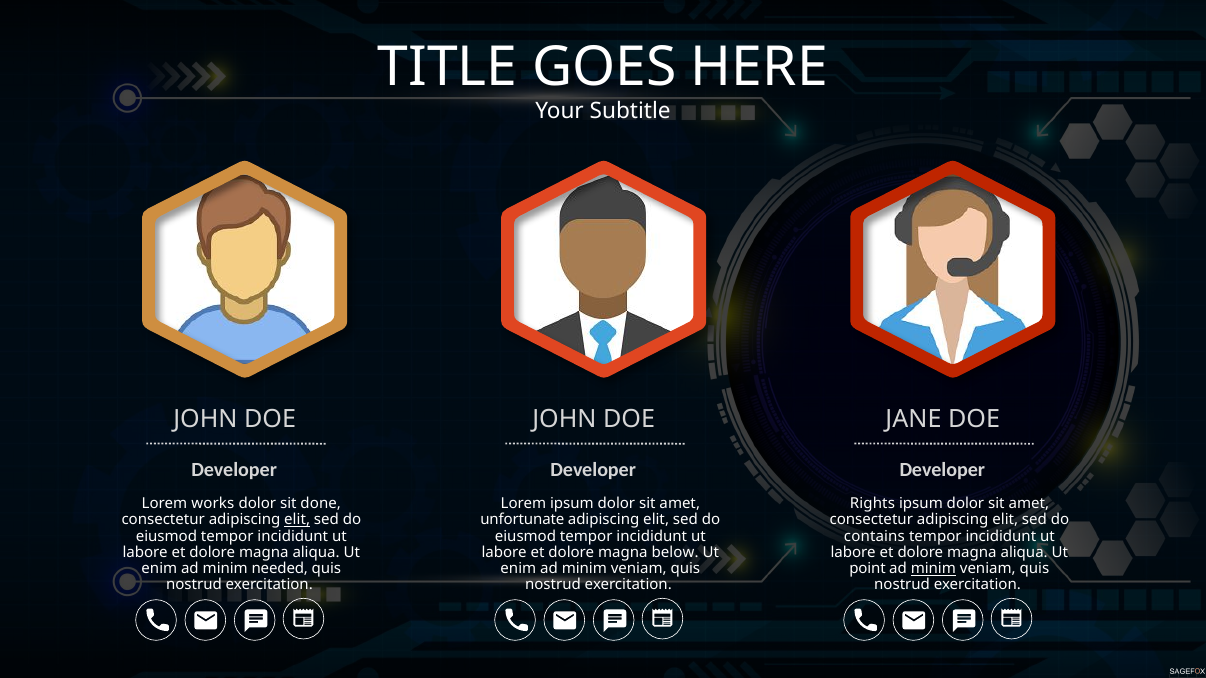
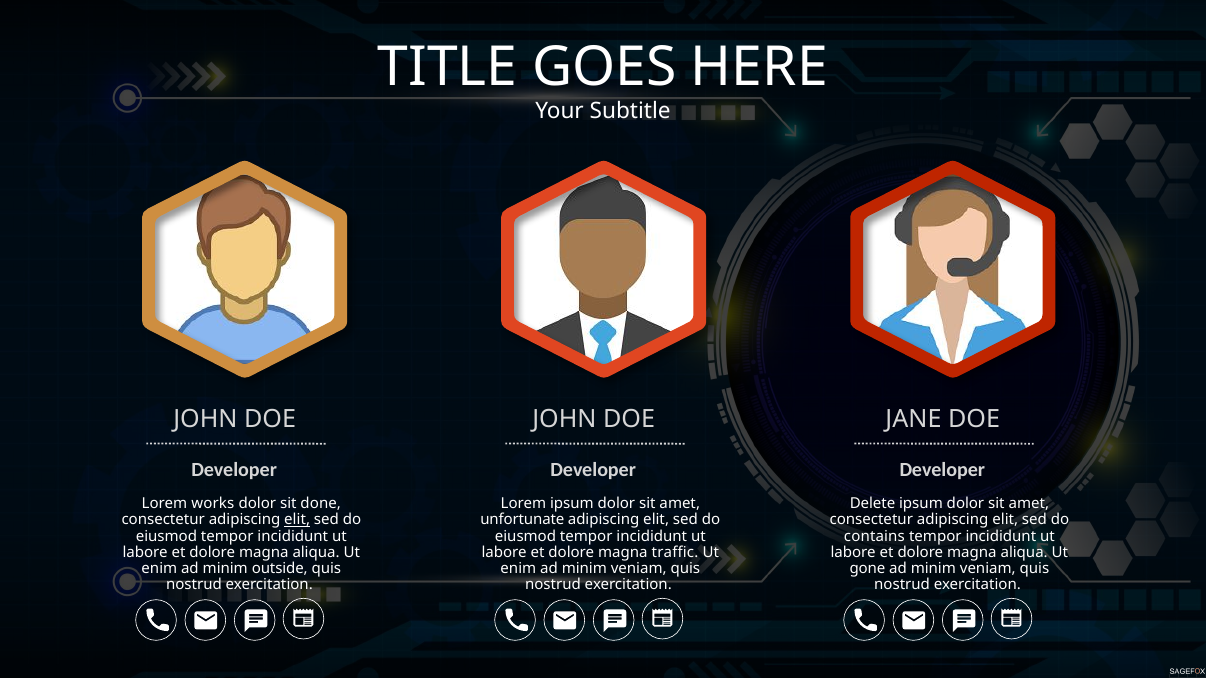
Rights: Rights -> Delete (873, 504)
below: below -> traffic (675, 553)
needed: needed -> outside (280, 569)
point: point -> gone (867, 569)
minim underline: present -> none (933, 569)
